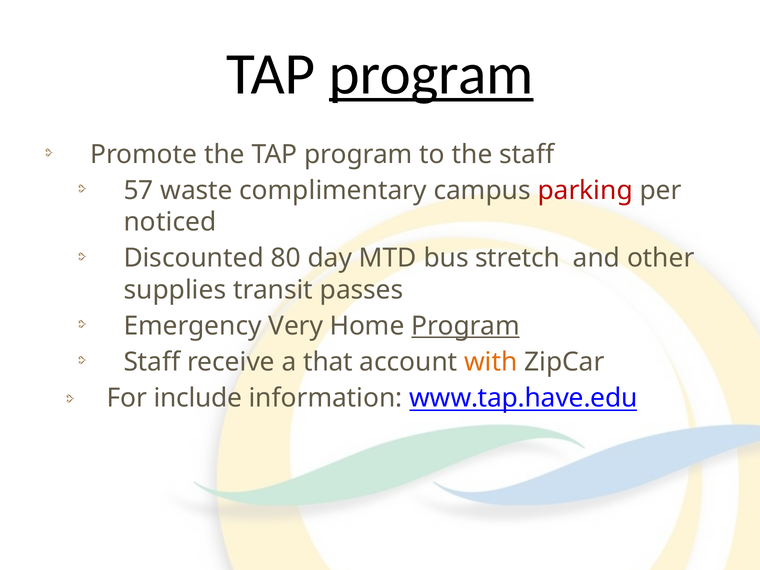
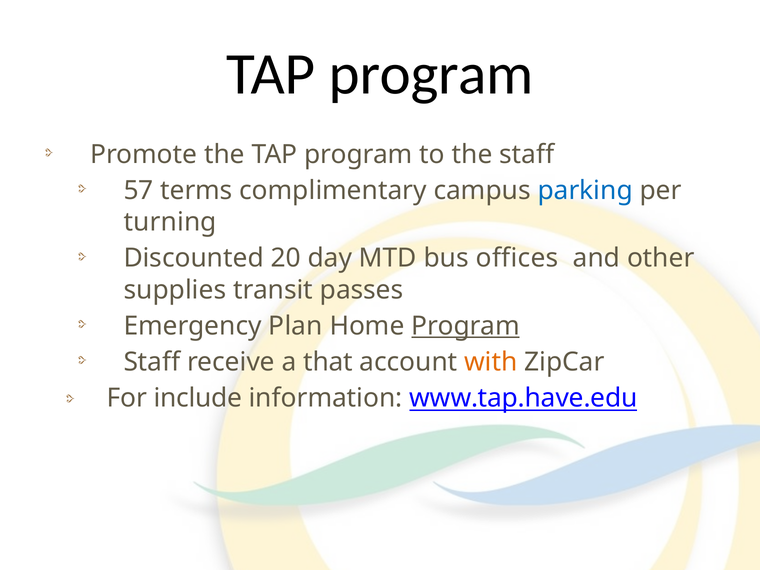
program underline: present -> none (431, 74)
waste: waste -> terms (197, 191)
parking colour: red -> blue (585, 191)
noticed: noticed -> turning (170, 222)
80: 80 -> 20 (286, 258)
stretch: stretch -> offices (517, 258)
Very: Very -> Plan (296, 326)
